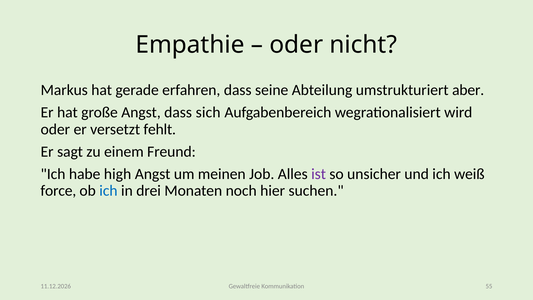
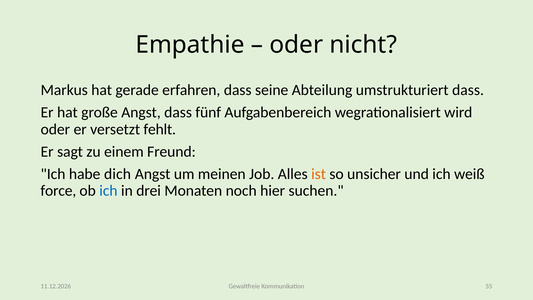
umstrukturiert aber: aber -> dass (468, 90)
sich: sich -> fünf (208, 112)
high: high -> dich (118, 174)
ist colour: purple -> orange (319, 174)
